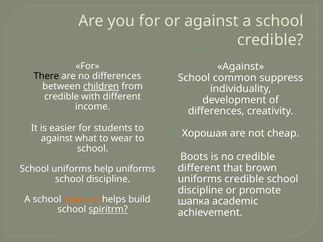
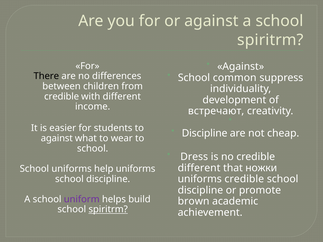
credible: credible -> spiritrm (270, 40)
children underline: present -> none (101, 86)
differences: differences -> встречают (216, 111)
Хорошая: Хорошая -> Discipline (205, 133)
Boots: Boots -> Dress (194, 157)
brown: brown -> ножки (261, 168)
uniform colour: orange -> purple (82, 199)
шапка: шапка -> brown (194, 202)
